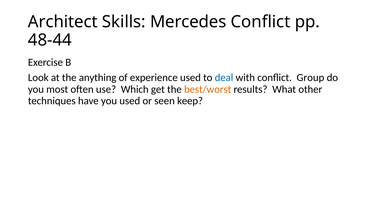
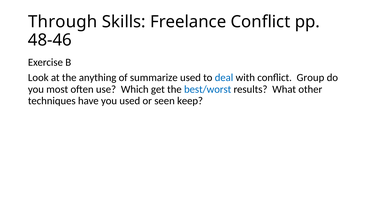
Architect: Architect -> Through (63, 22)
Mercedes: Mercedes -> Freelance (188, 22)
48-44: 48-44 -> 48-46 (50, 40)
experience: experience -> summarize (154, 77)
best/worst colour: orange -> blue (208, 89)
